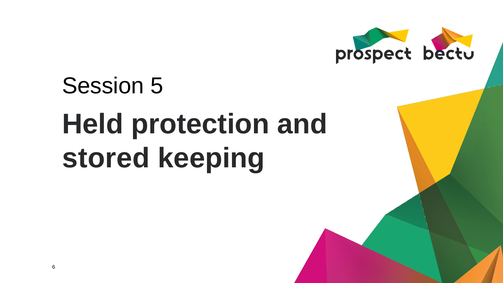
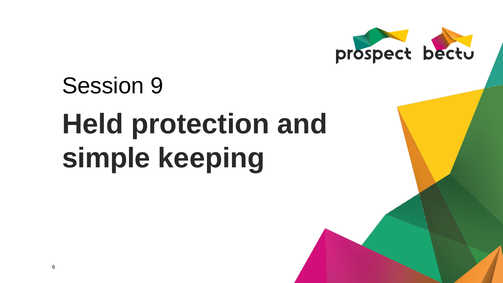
5: 5 -> 9 (157, 86)
stored: stored -> simple (106, 158)
